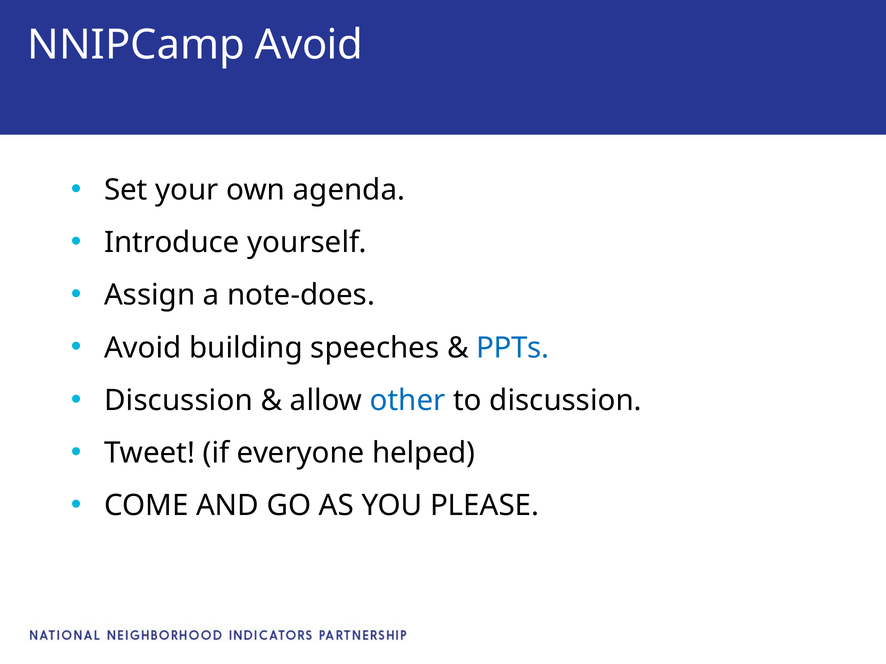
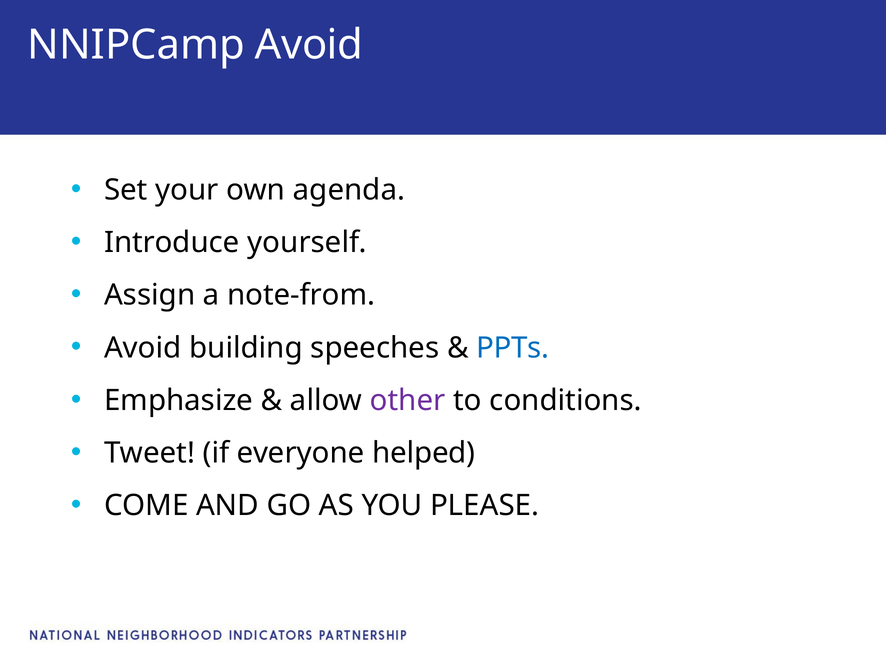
note-does: note-does -> note-from (301, 295)
Discussion: Discussion -> Emphasize (179, 401)
other colour: blue -> purple (408, 401)
to discussion: discussion -> conditions (566, 401)
